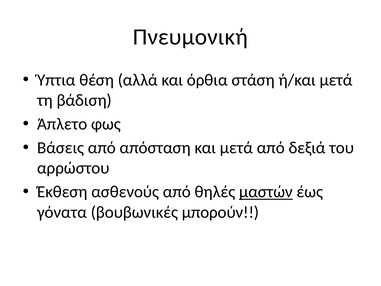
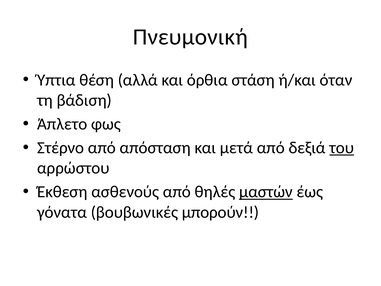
ή/και μετά: μετά -> όταν (336, 80)
Βάσεις: Βάσεις -> Στέρνο (61, 148)
του underline: none -> present (342, 148)
